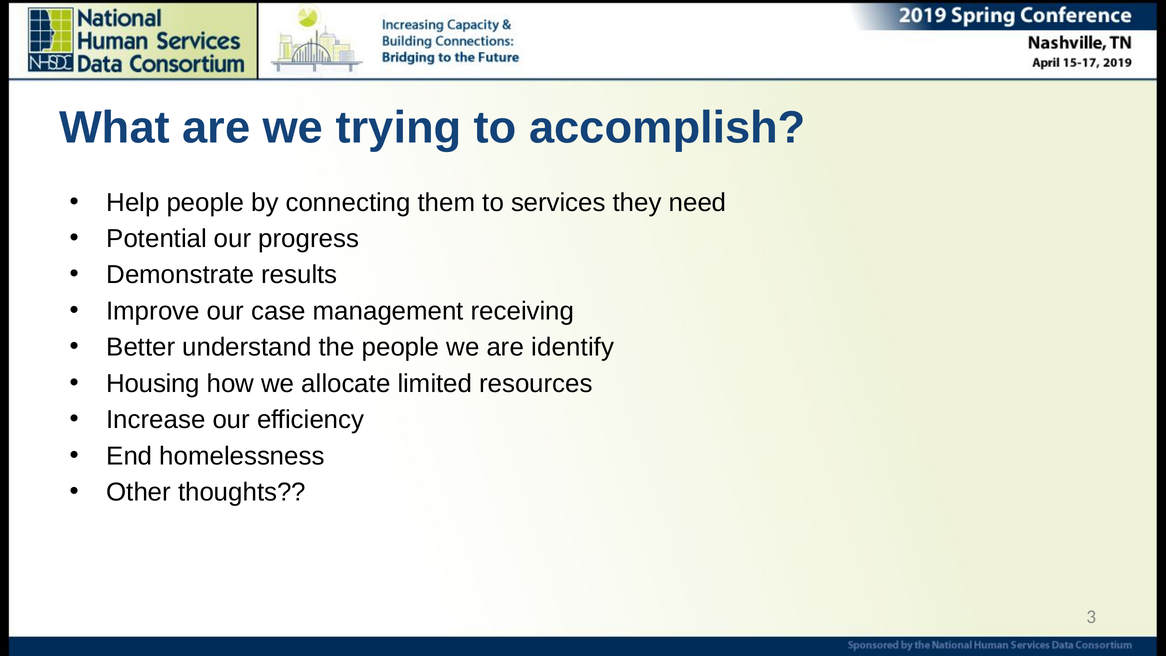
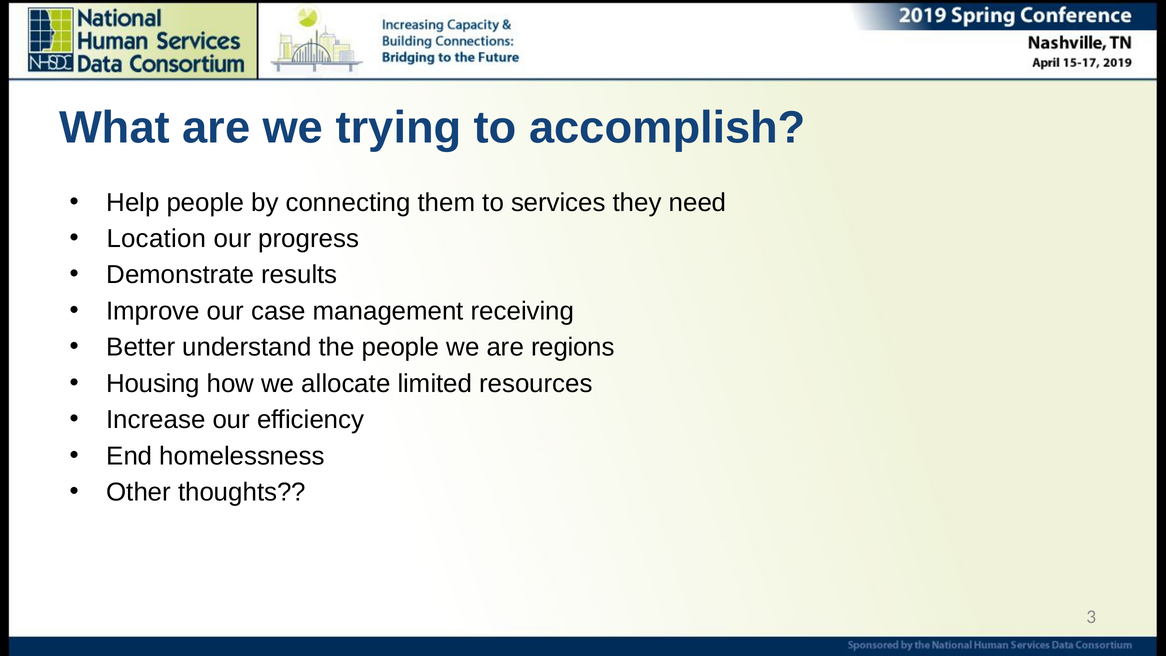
Potential: Potential -> Location (156, 239)
identify: identify -> regions (573, 347)
